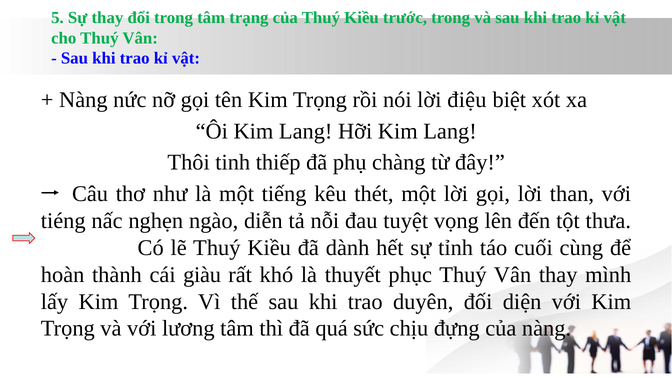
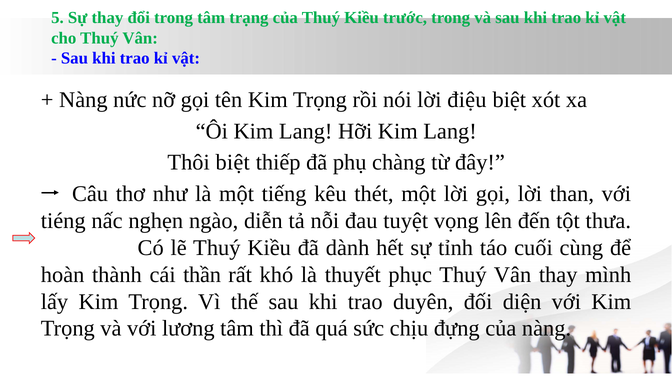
Thôi tinh: tinh -> biệt (233, 163)
giàu: giàu -> thần (202, 275)
